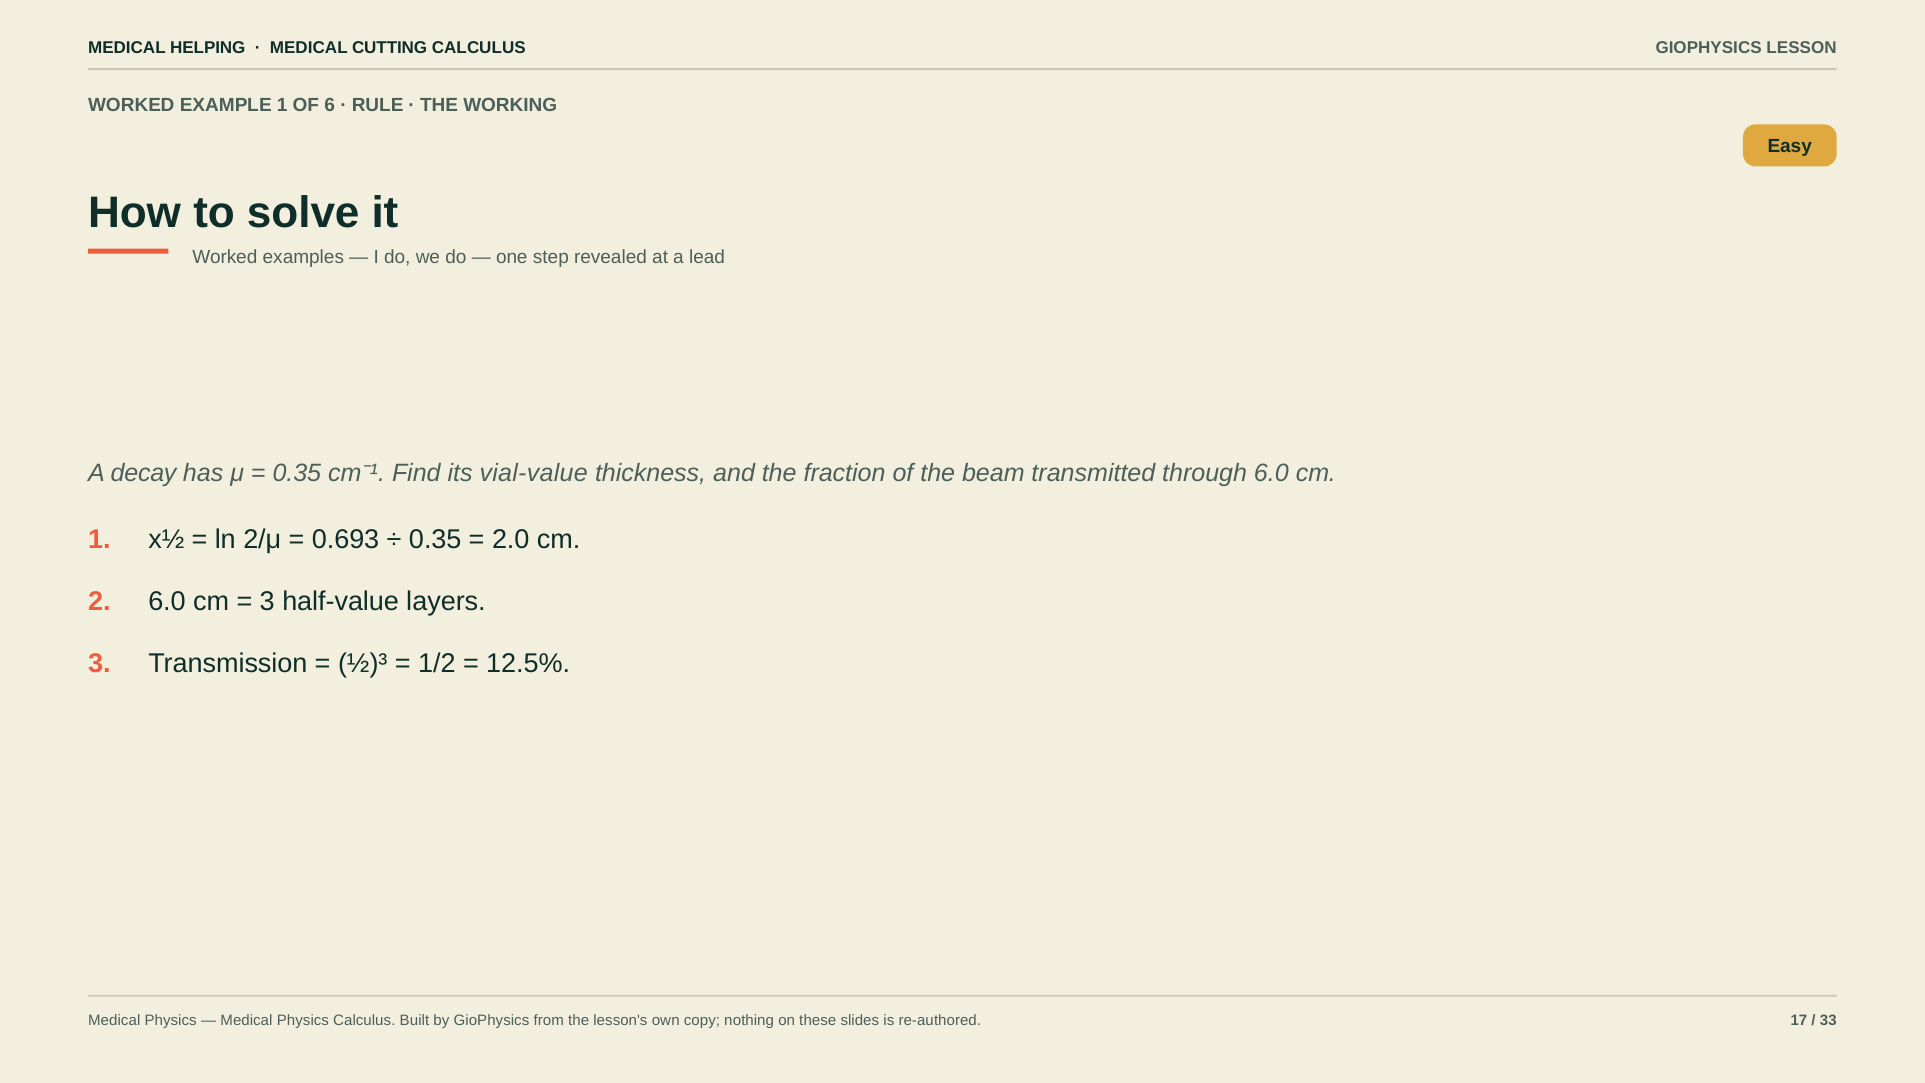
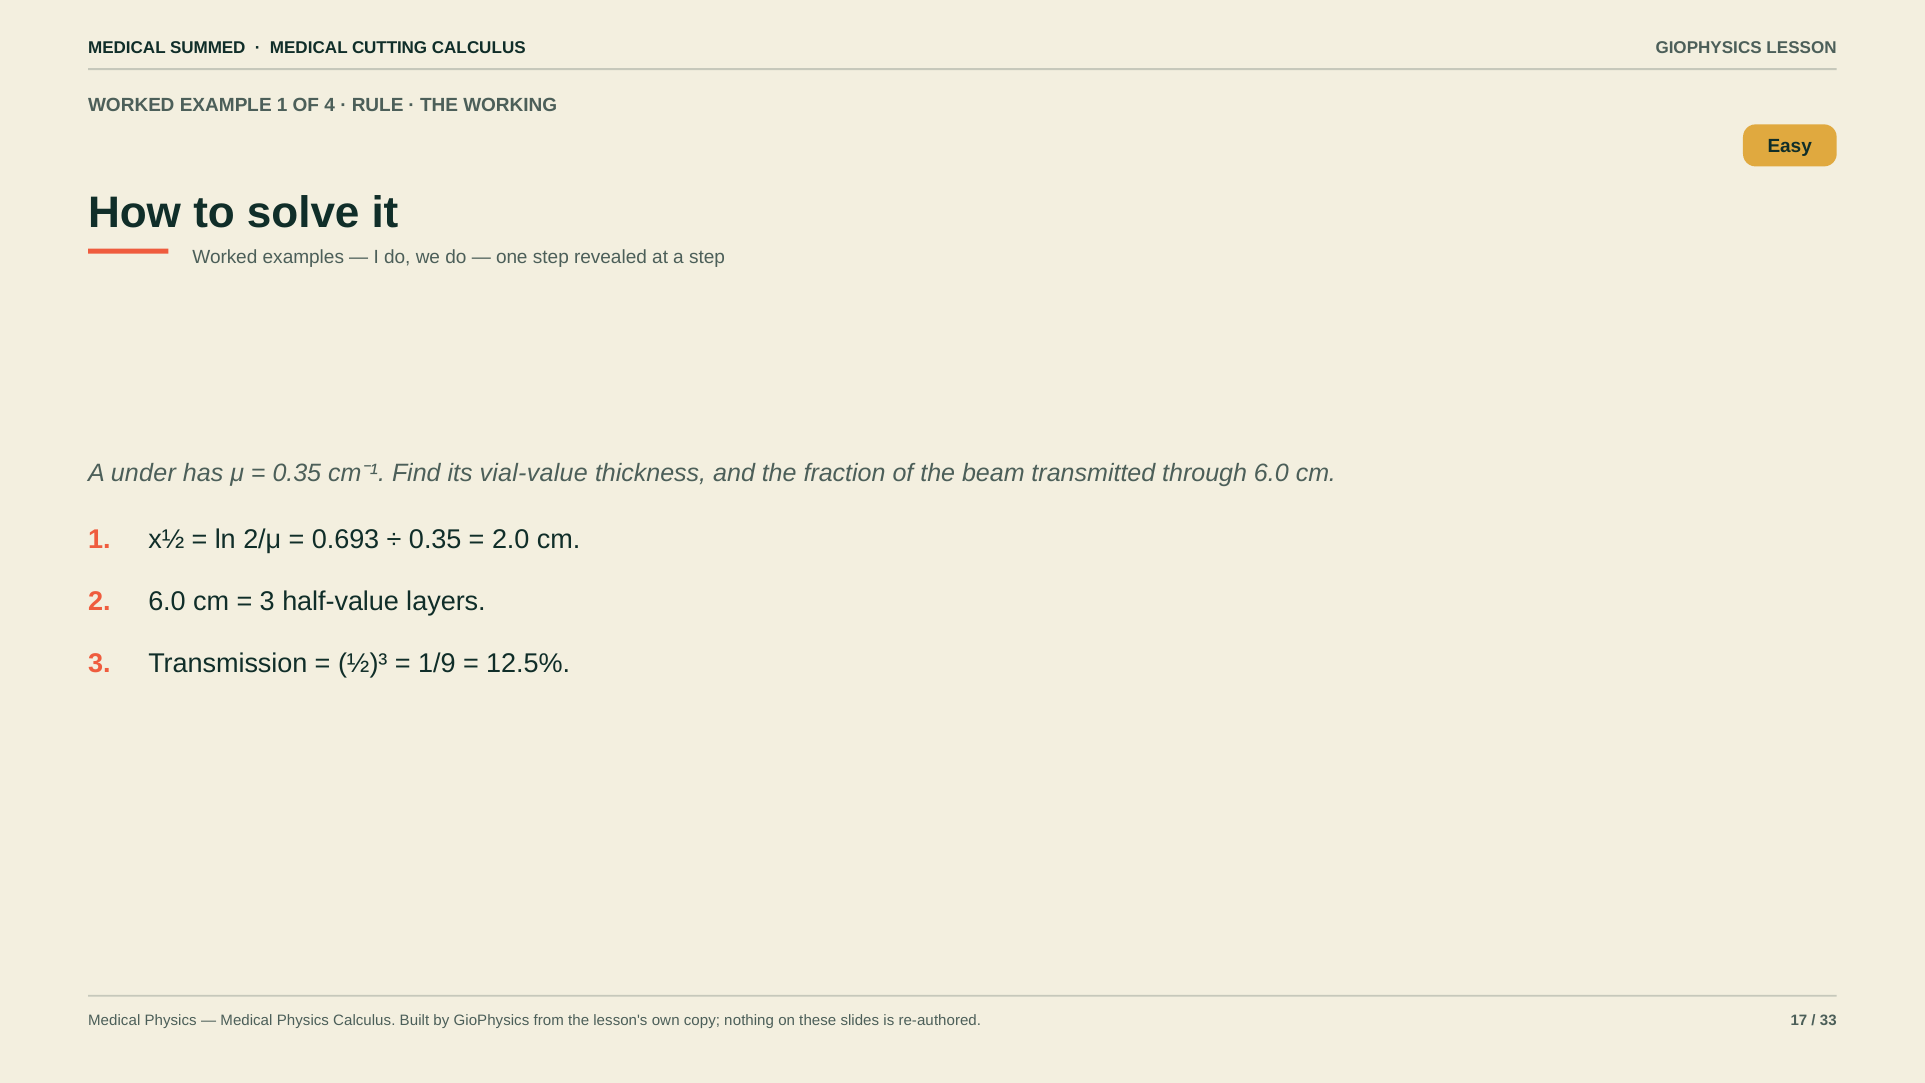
HELPING: HELPING -> SUMMED (208, 47)
6: 6 -> 4 (330, 105)
a lead: lead -> step (707, 257)
decay: decay -> under (143, 474)
1/2: 1/2 -> 1/9 (437, 664)
